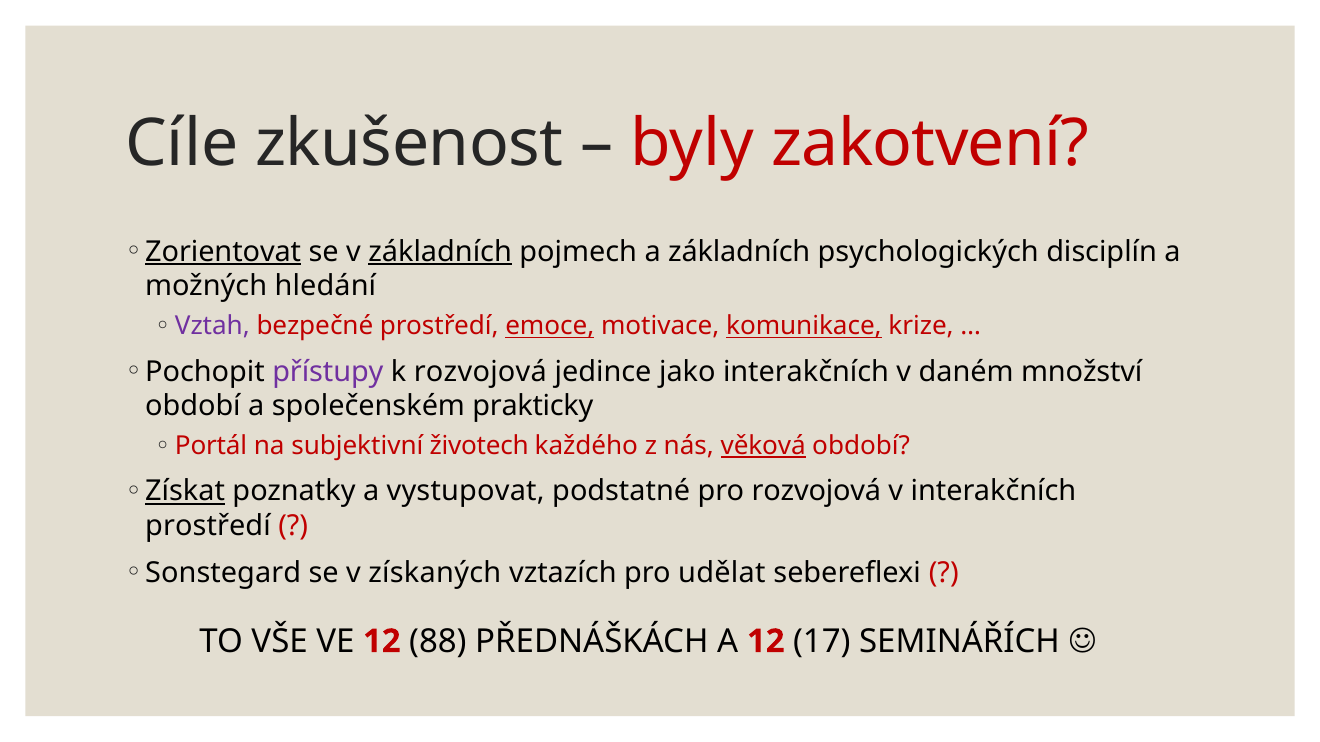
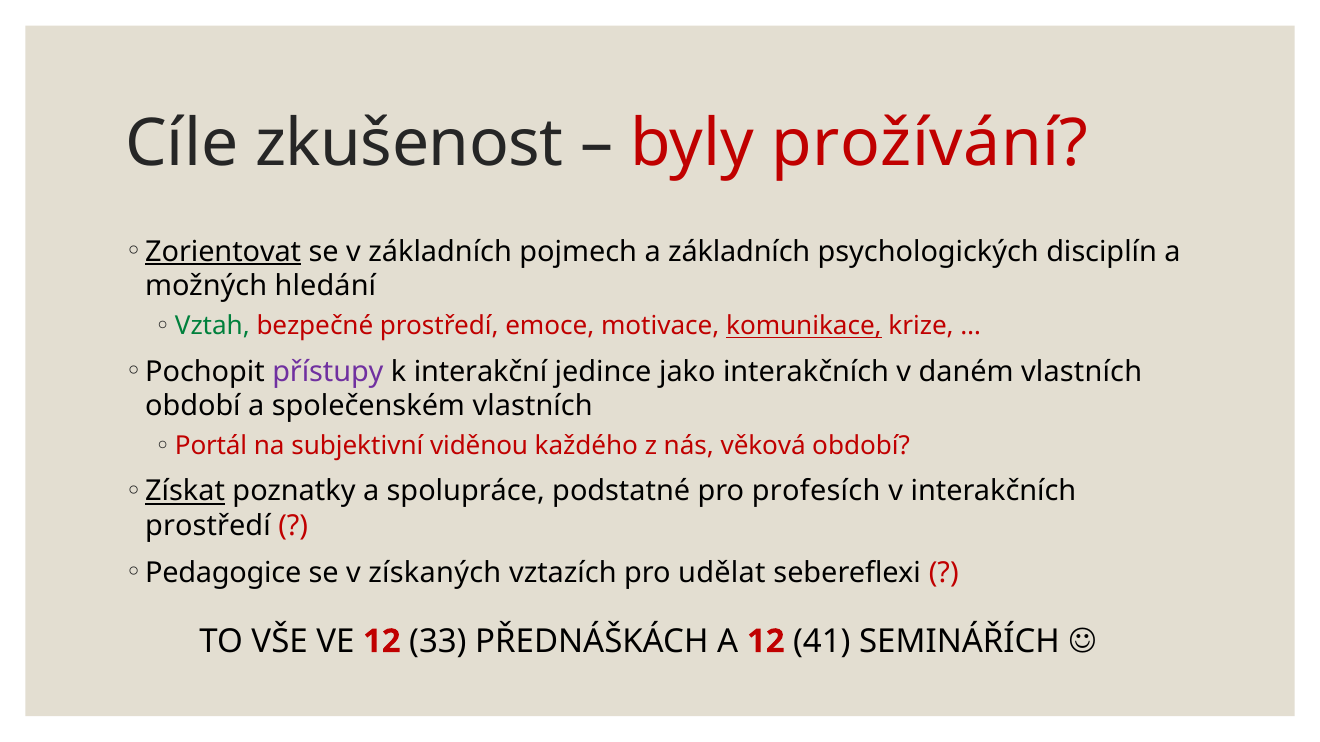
zakotvení: zakotvení -> prožívání (930, 143)
základních underline: present -> none (440, 252)
Vztah colour: purple -> green (212, 326)
emoce underline: present -> none (550, 326)
k rozvojová: rozvojová -> interakční (481, 372)
daném množství: množství -> vlastních (1082, 372)
společenském prakticky: prakticky -> vlastních (533, 407)
životech: životech -> viděnou (479, 446)
věková underline: present -> none (763, 446)
vystupovat: vystupovat -> spolupráce (466, 492)
pro rozvojová: rozvojová -> profesích (816, 492)
Sonstegard: Sonstegard -> Pedagogice (223, 573)
88: 88 -> 33 (438, 642)
17: 17 -> 41 (822, 642)
